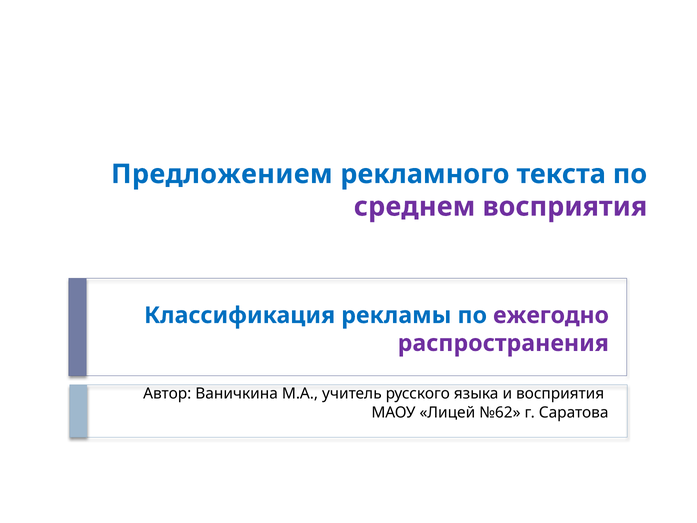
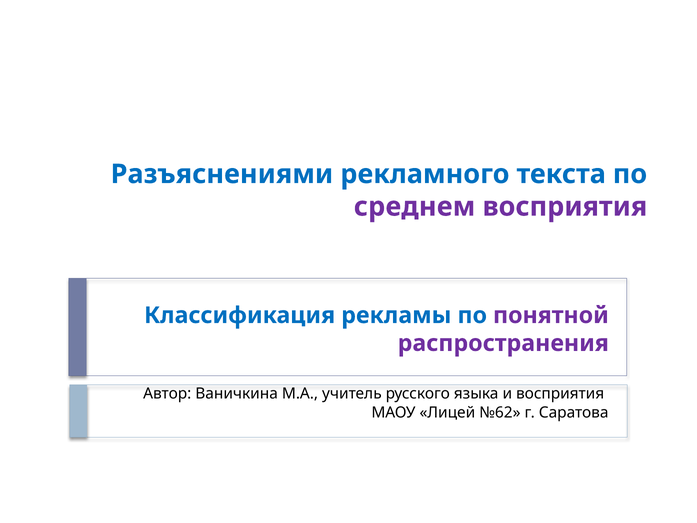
Предложением: Предложением -> Разъяснениями (222, 174)
ежегодно: ежегодно -> понятной (551, 315)
